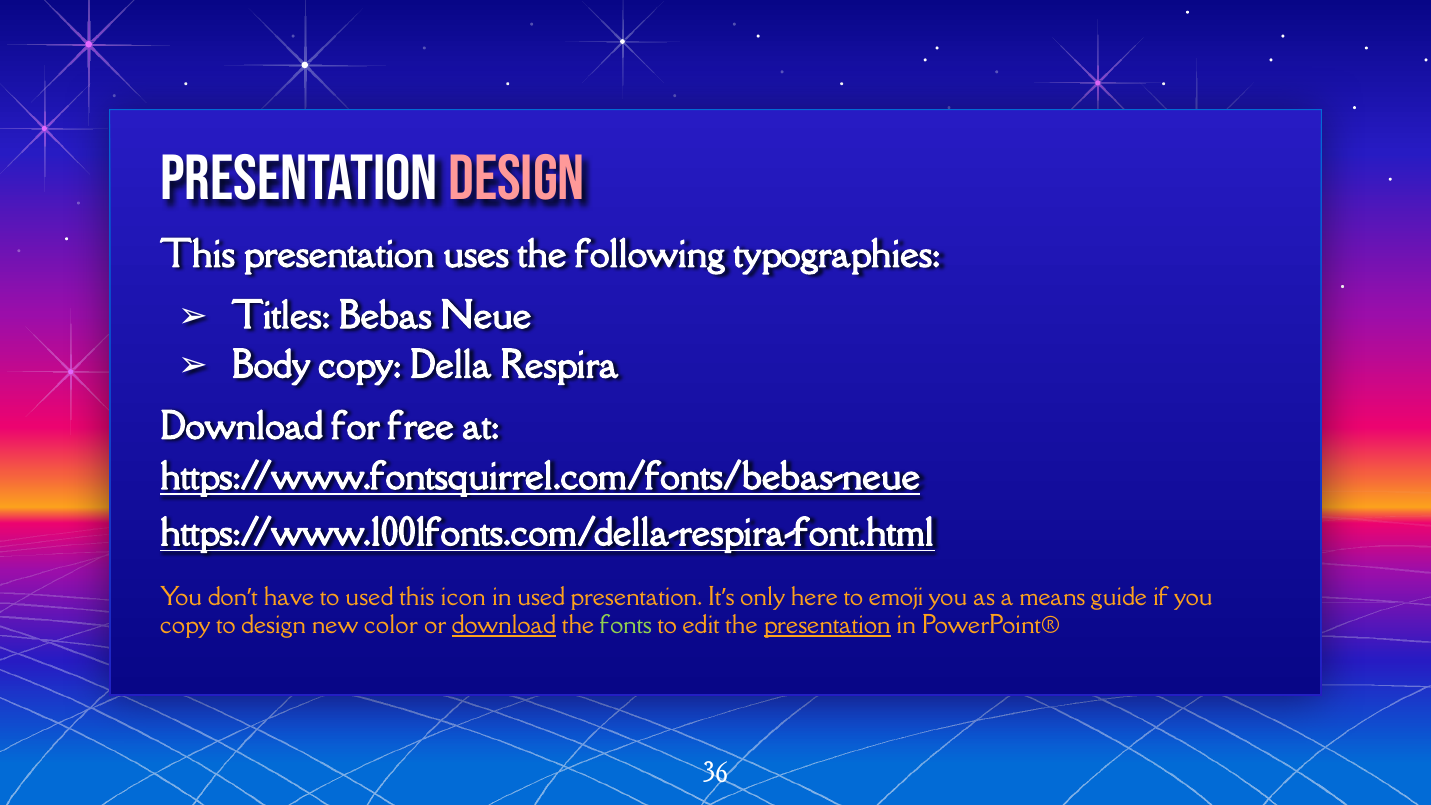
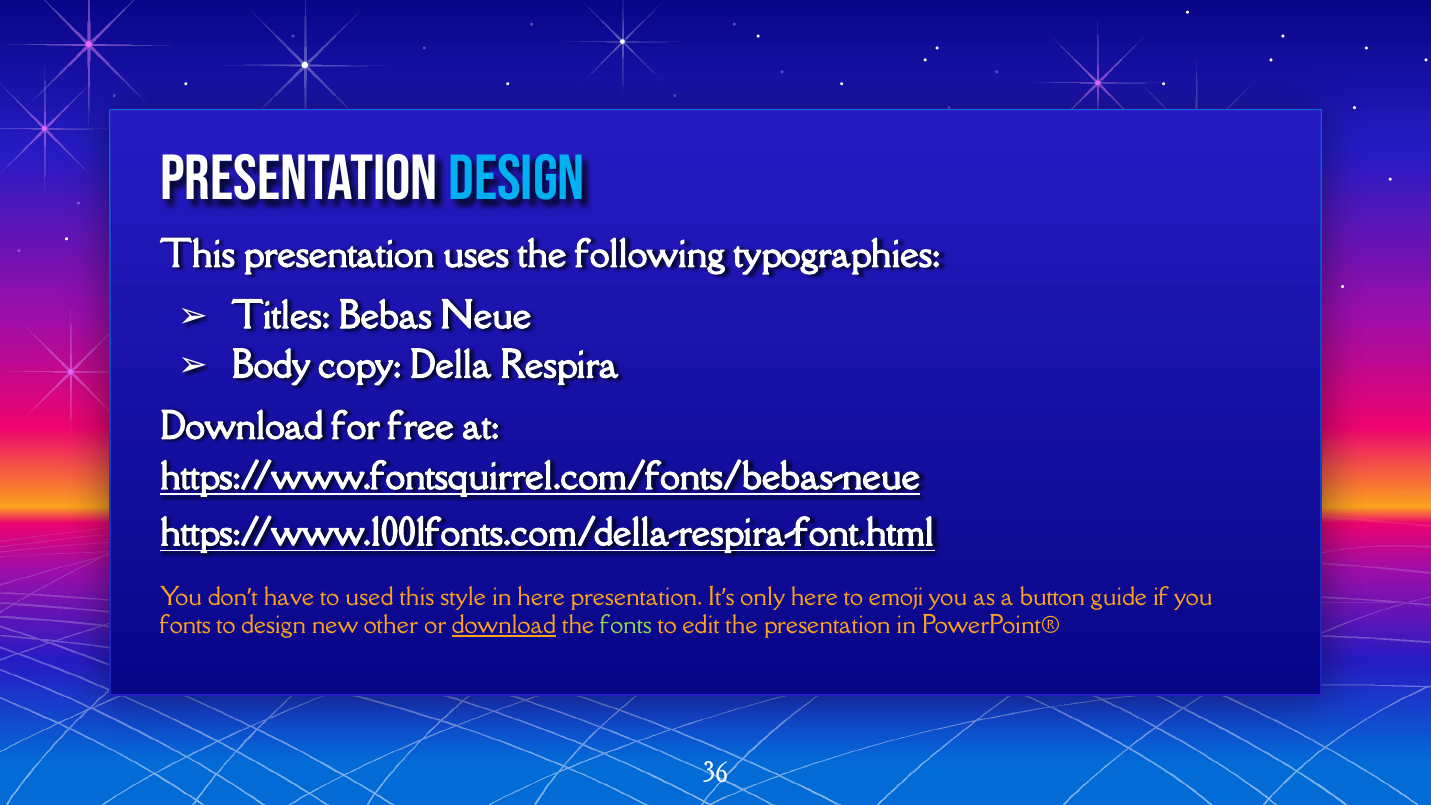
design colour: pink -> light blue (517, 179)
icon: icon -> style (463, 597)
in used: used -> here (541, 597)
means: means -> button (1052, 597)
copy: copy -> fonts (185, 626)
color: color -> other (391, 626)
presentation underline: present -> none (827, 626)
